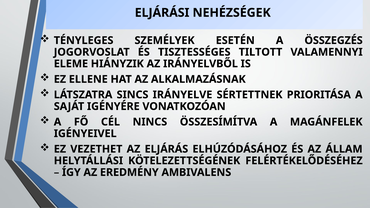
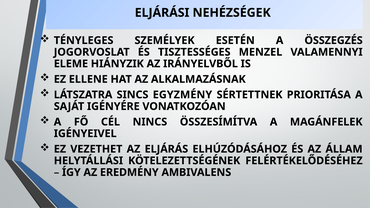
TILTOTT: TILTOTT -> MENZEL (260, 52)
IRÁNYELVE: IRÁNYELVE -> EGYZMÉNY (182, 95)
